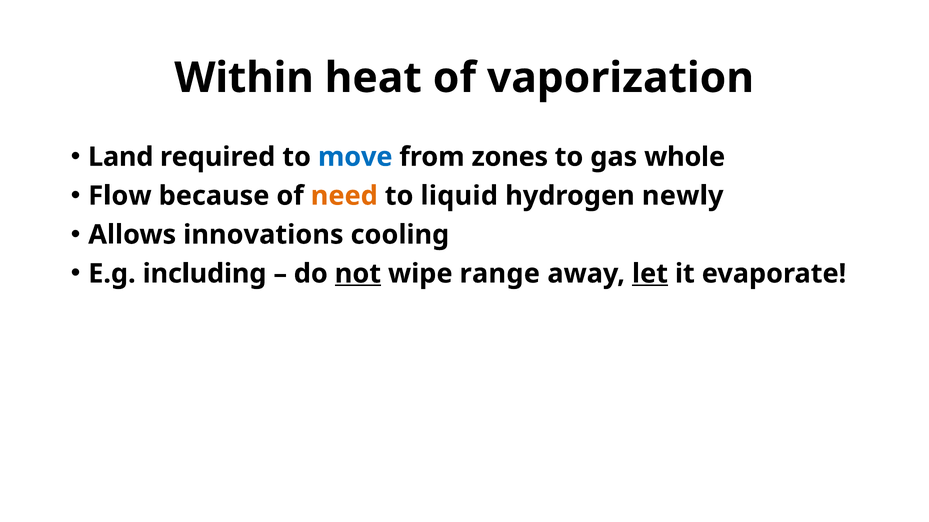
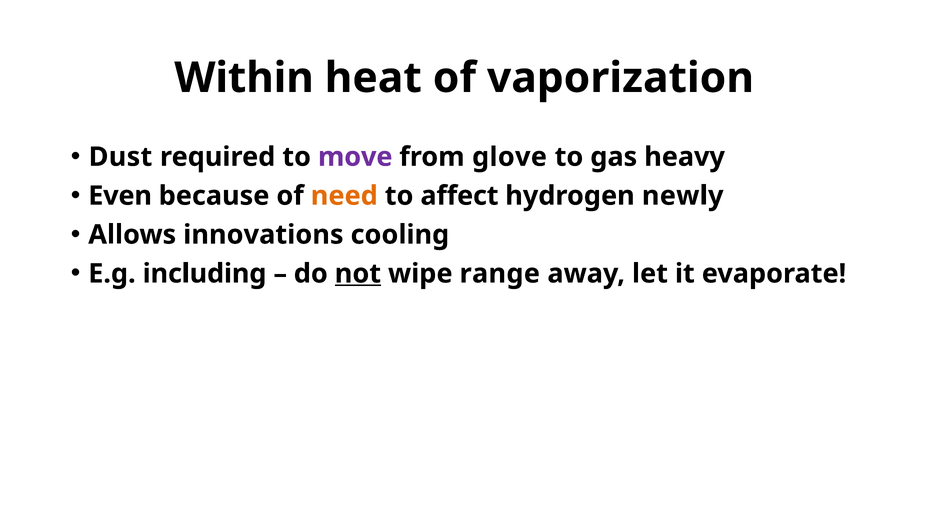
Land: Land -> Dust (120, 157)
move colour: blue -> purple (355, 157)
zones: zones -> glove (510, 157)
whole: whole -> heavy (685, 157)
Flow: Flow -> Even (120, 196)
liquid: liquid -> affect (459, 196)
let underline: present -> none (650, 274)
